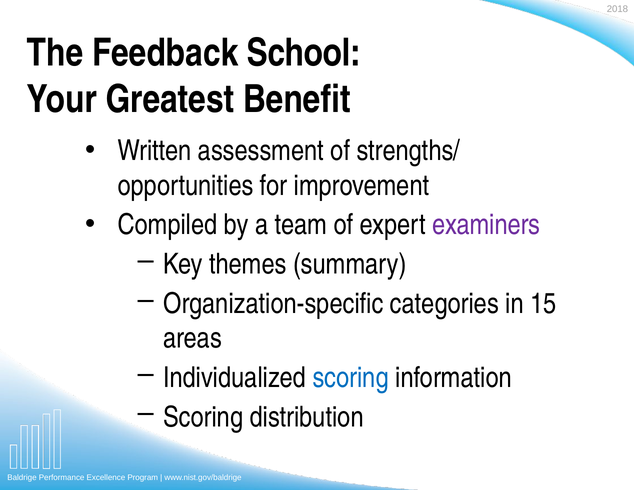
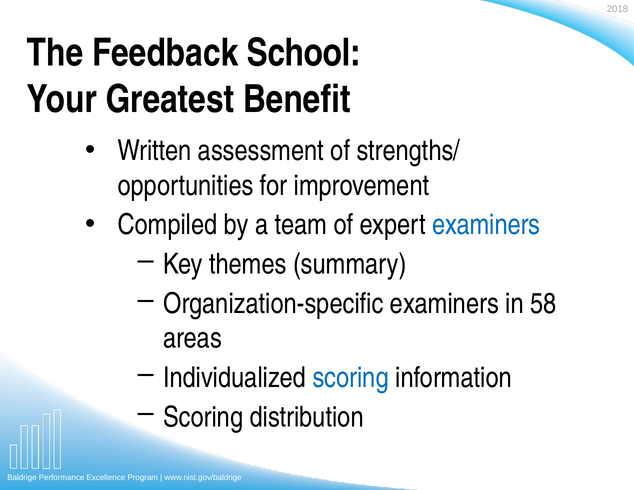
examiners colour: purple -> blue (486, 225)
Organization-specific categories: categories -> examiners (444, 304)
15: 15 -> 58 (543, 304)
